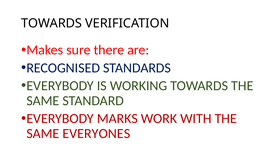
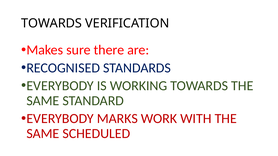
EVERYONES: EVERYONES -> SCHEDULED (96, 134)
